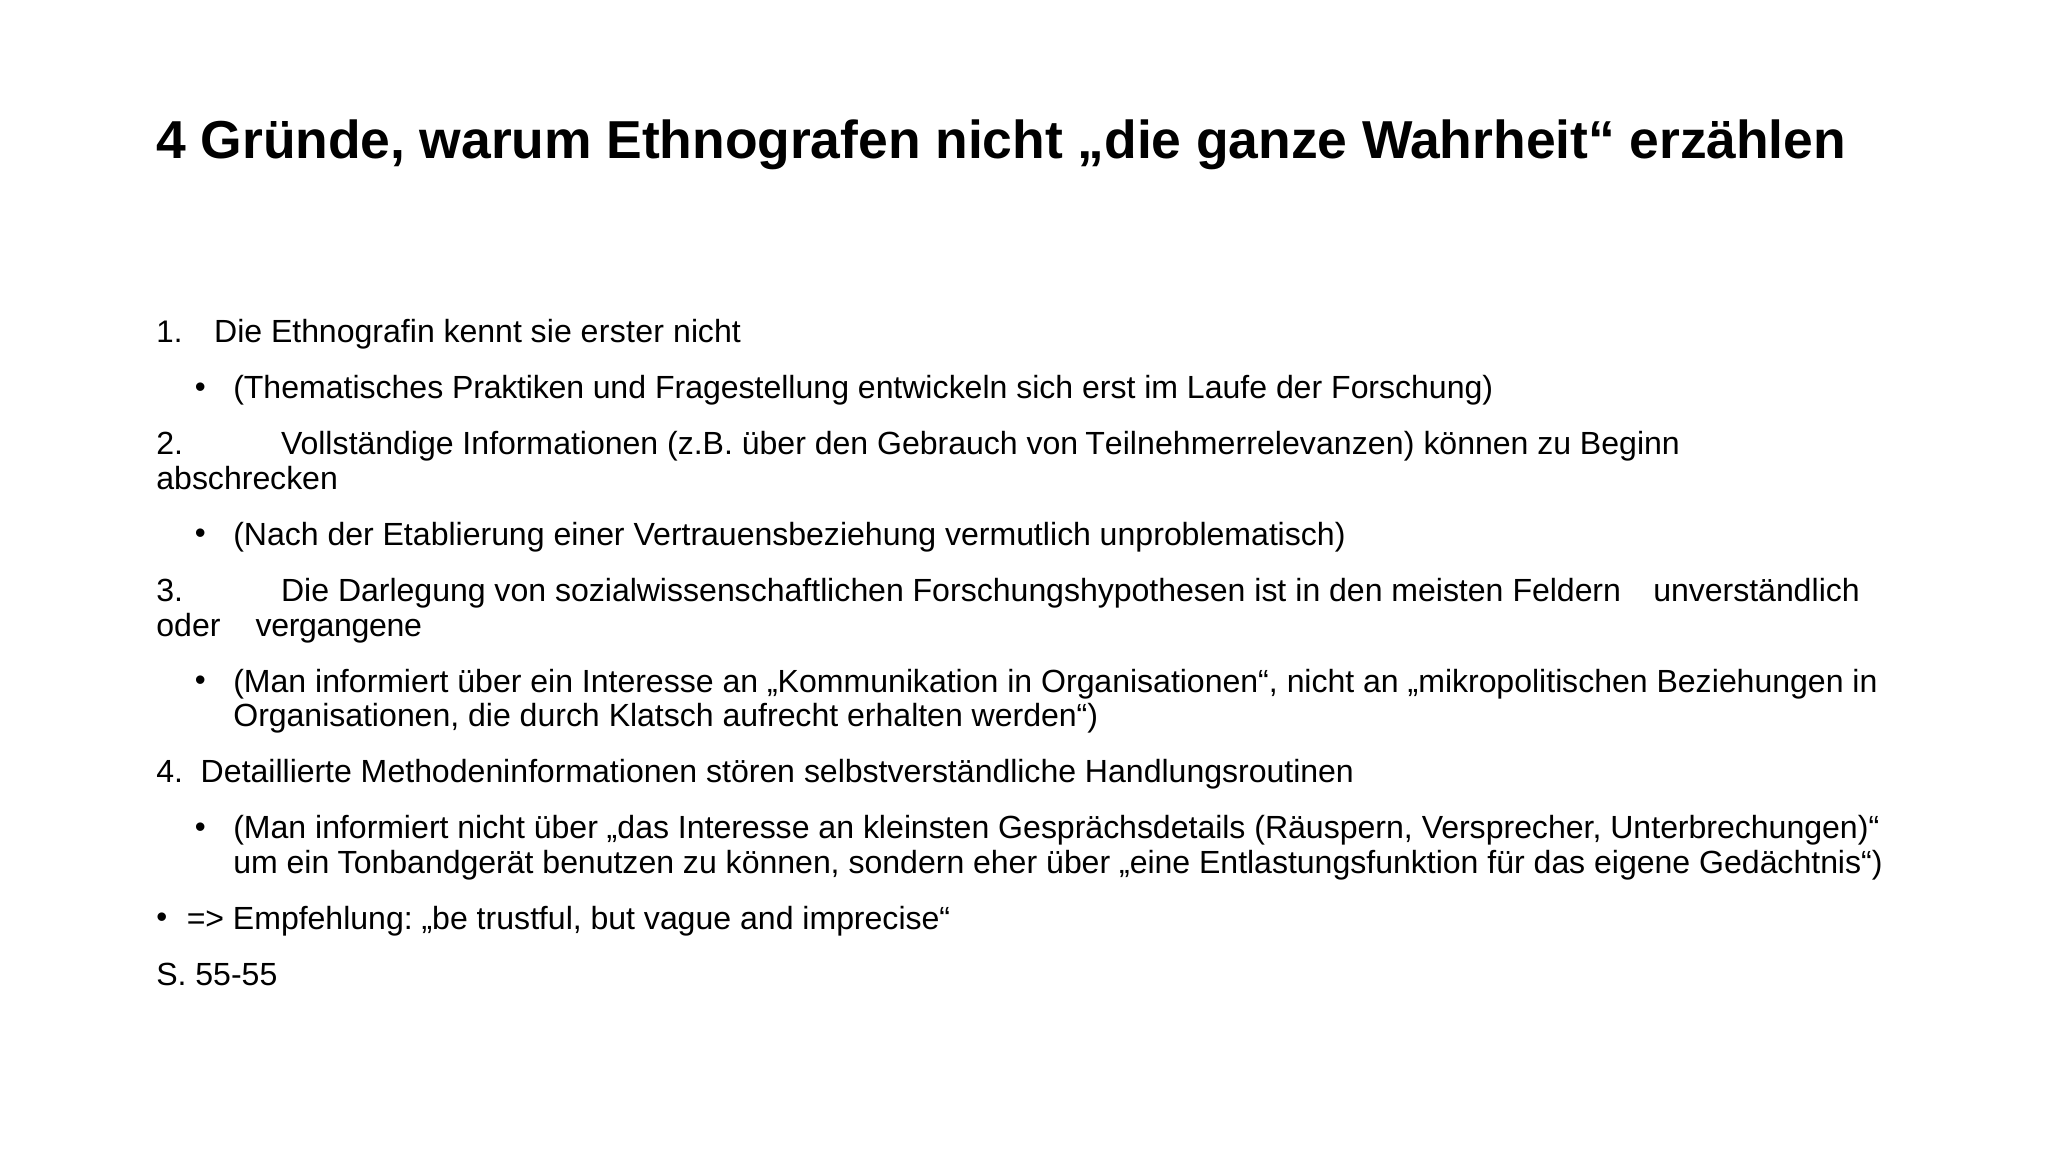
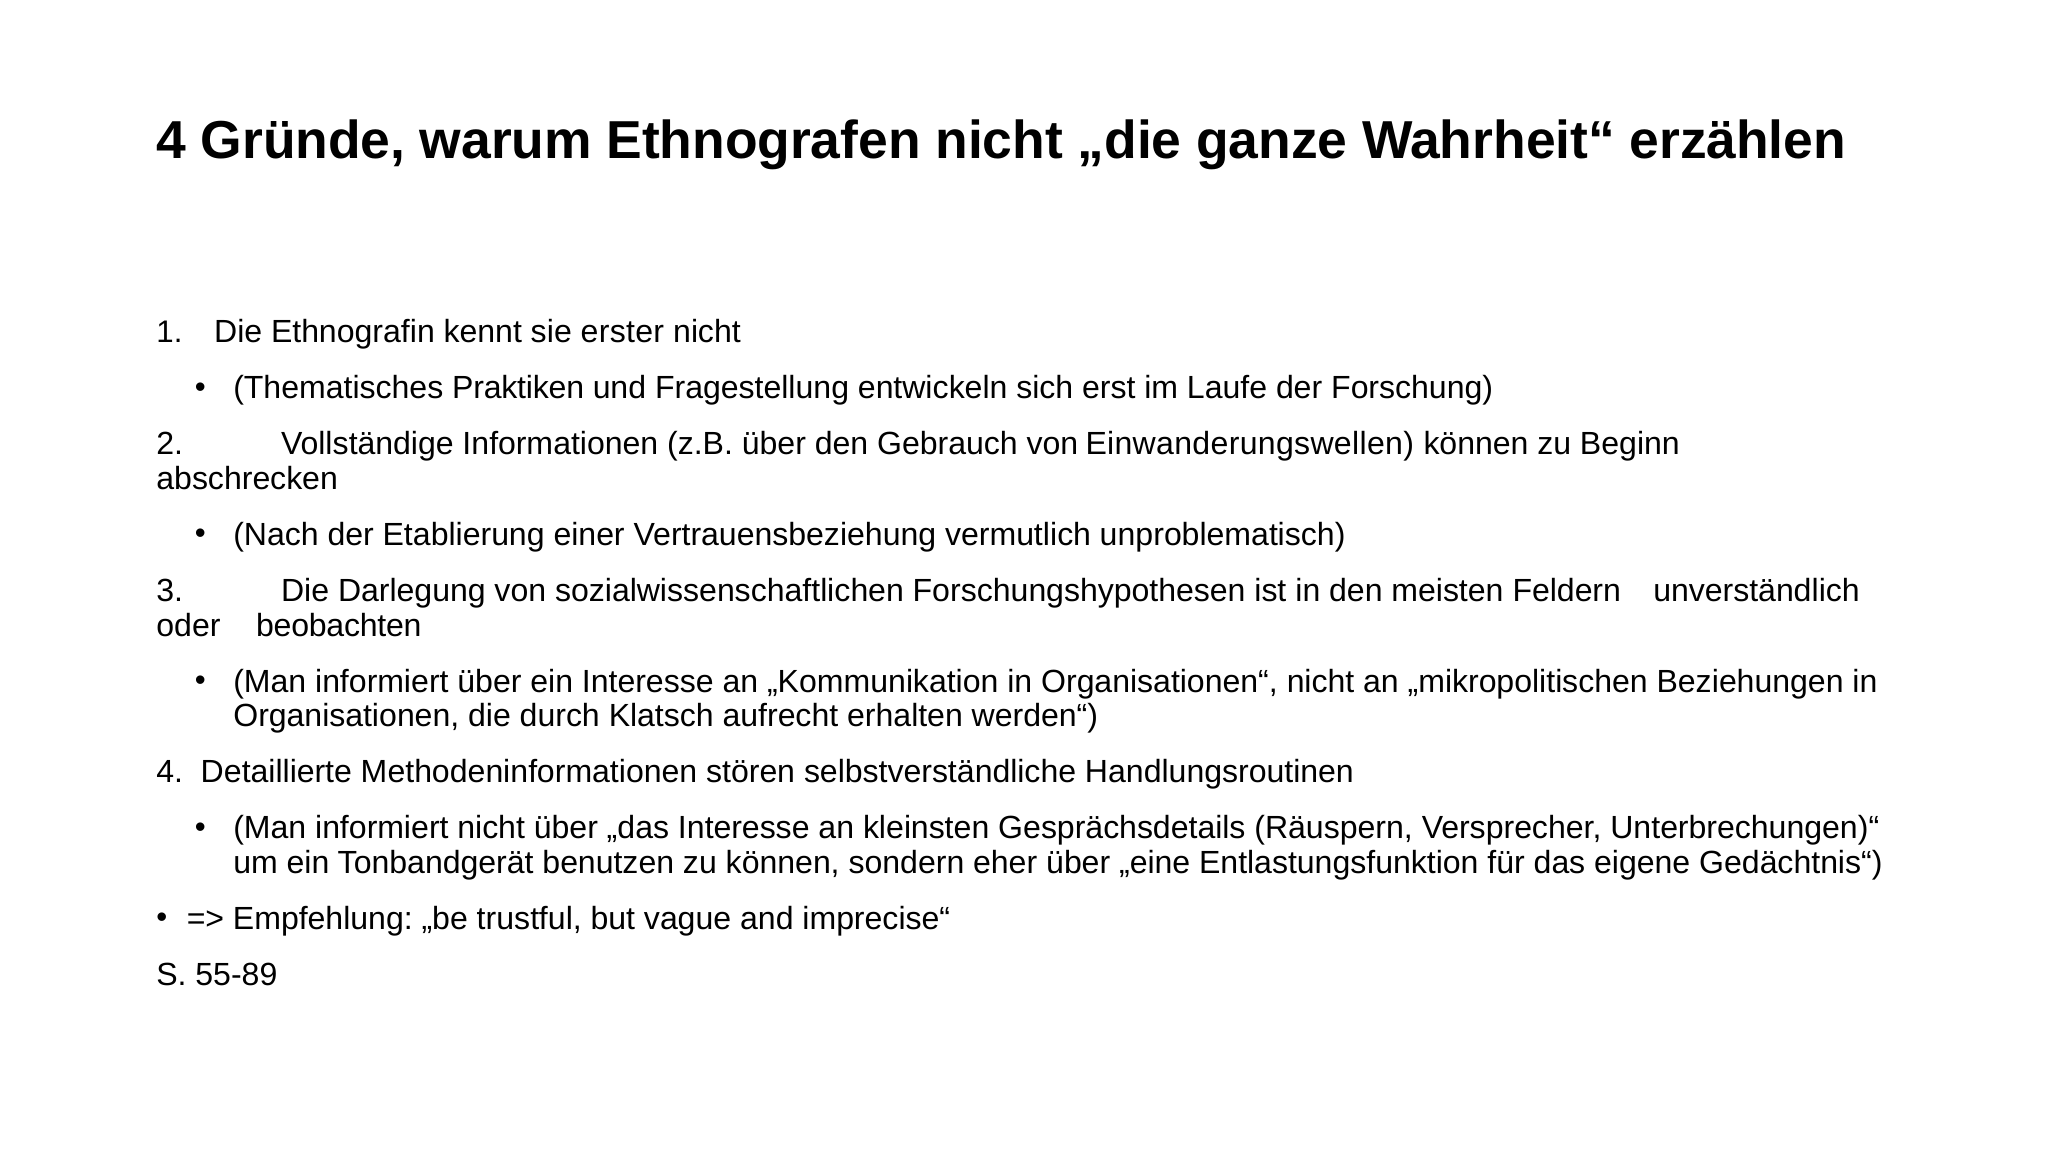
Teilnehmerrelevanzen: Teilnehmerrelevanzen -> Einwanderungswellen (1250, 444)
vergangene: vergangene -> beobachten (339, 626)
55-55: 55-55 -> 55-89 (236, 975)
